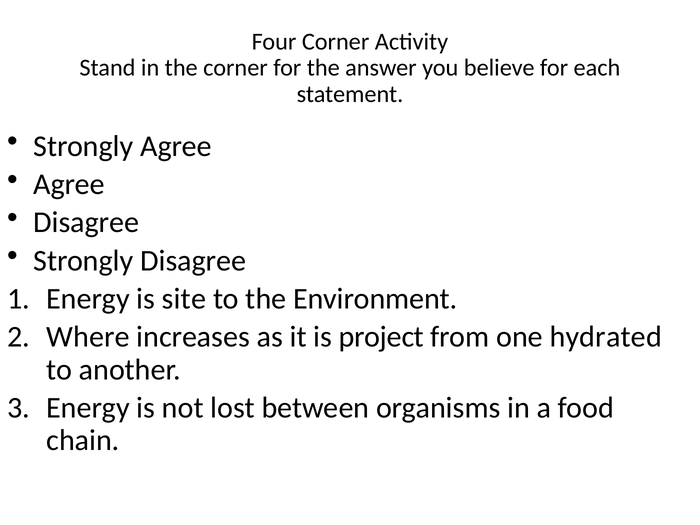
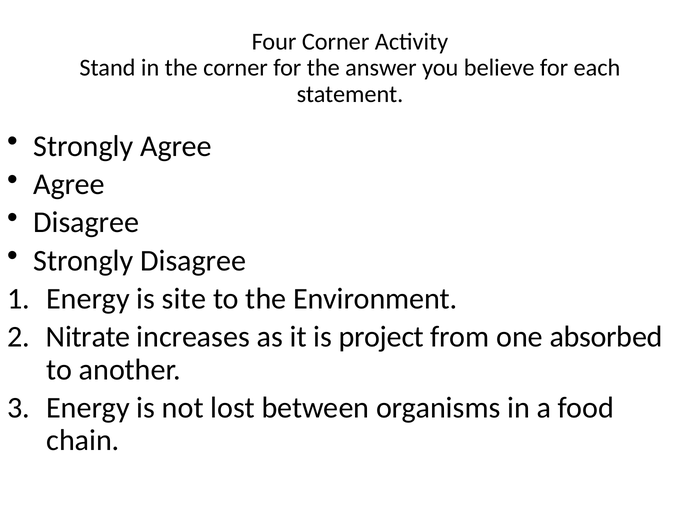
Where: Where -> Nitrate (88, 337)
hydrated: hydrated -> absorbed (606, 337)
